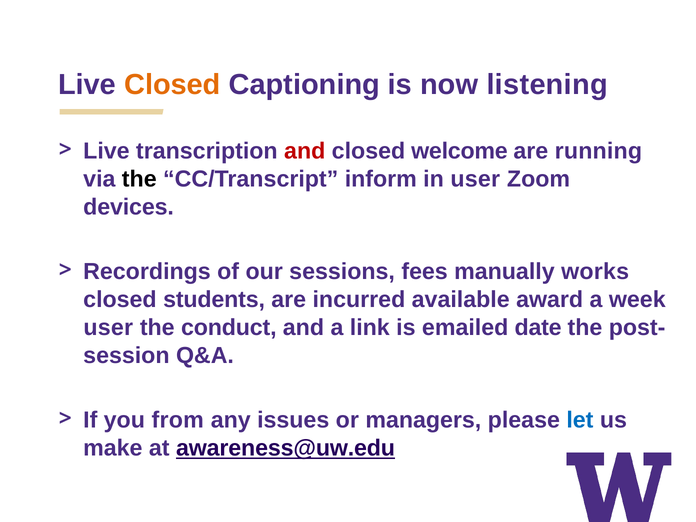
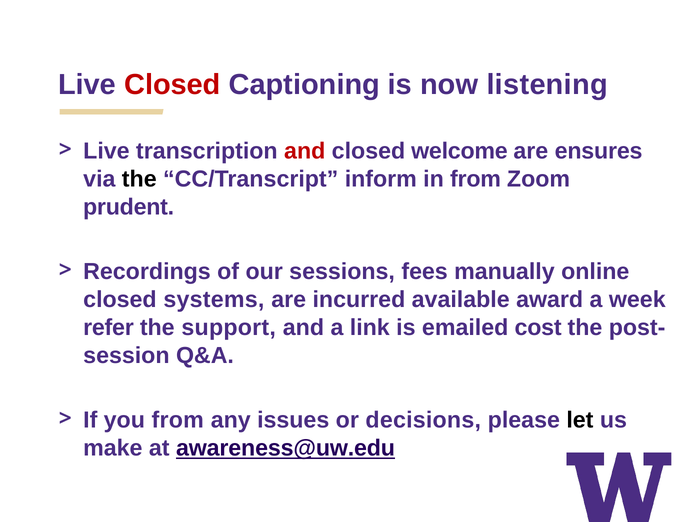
Closed colour: orange -> red (172, 85)
running: running -> ensures (599, 151)
in user: user -> from (476, 179)
devices: devices -> prudent (129, 207)
works: works -> online (595, 272)
students: students -> systems (214, 300)
user: user -> refer (108, 328)
conduct: conduct -> support (229, 328)
date: date -> cost (538, 328)
managers: managers -> decisions (423, 420)
let colour: blue -> black (580, 420)
